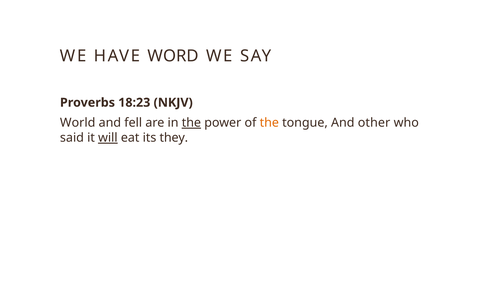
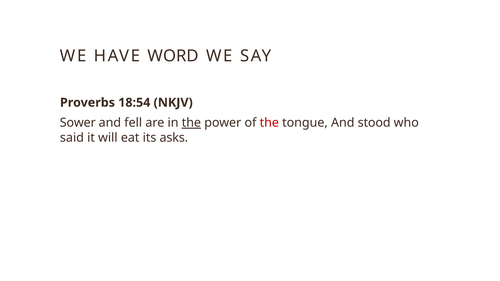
18:23: 18:23 -> 18:54 (134, 103)
World: World -> Sower (78, 123)
the colour: orange -> red (269, 123)
other: other -> stood (374, 123)
will underline: present -> none (108, 138)
they: they -> asks (174, 138)
